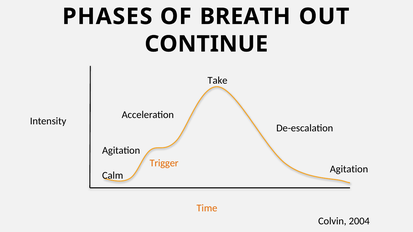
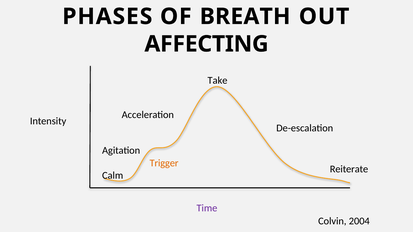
CONTINUE: CONTINUE -> AFFECTING (207, 44)
Agitation: Agitation -> Reiterate (349, 169)
Time colour: orange -> purple (207, 208)
